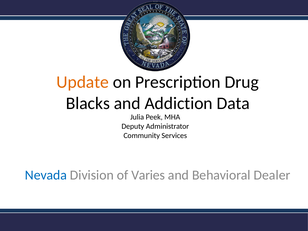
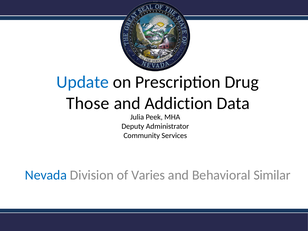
Update colour: orange -> blue (83, 82)
Blacks: Blacks -> Those (88, 103)
Dealer: Dealer -> Similar (272, 175)
